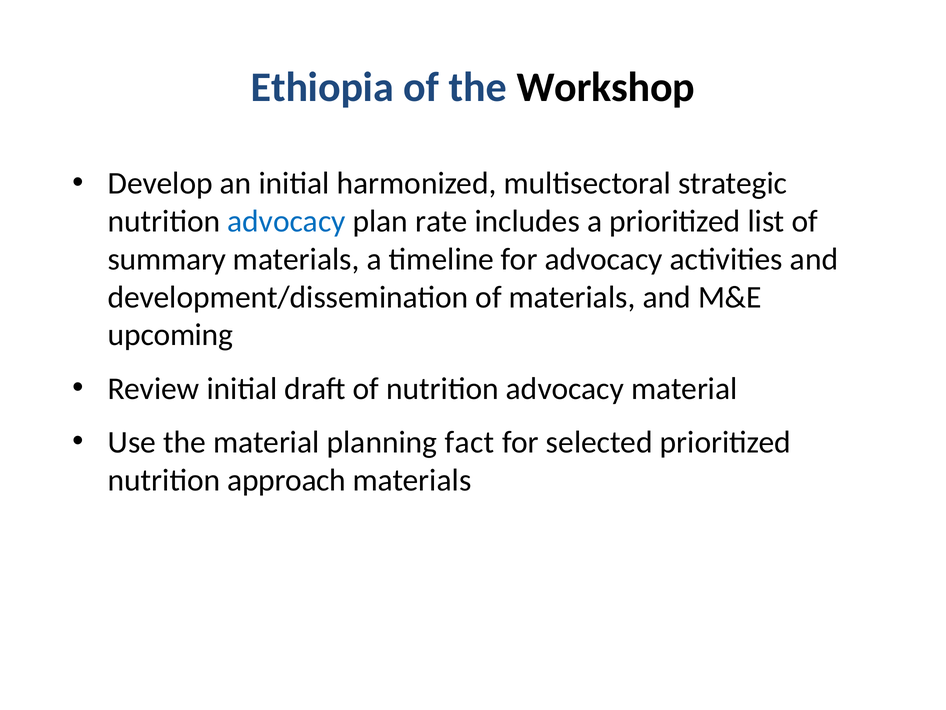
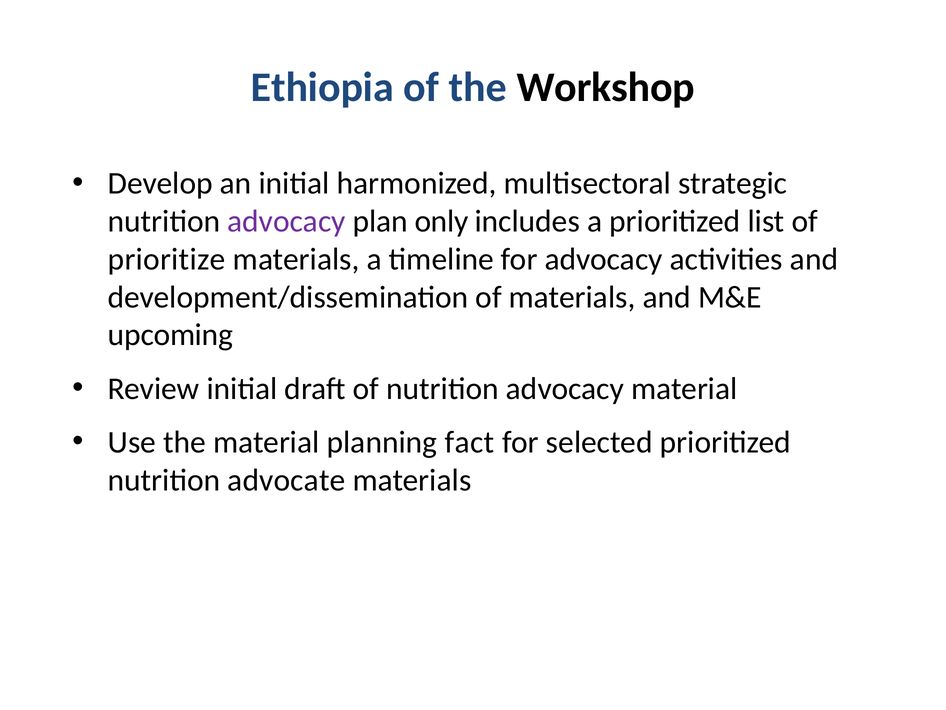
advocacy colour: blue -> purple (286, 221)
rate: rate -> only (441, 221)
summary: summary -> prioritize (167, 259)
approach: approach -> advocate (286, 480)
